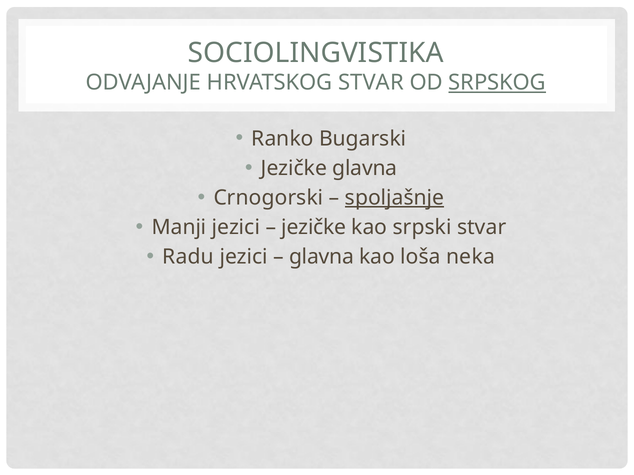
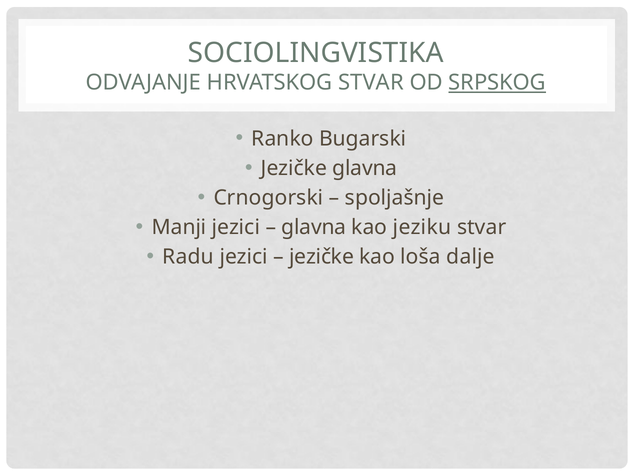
spoljašnje underline: present -> none (395, 198)
jezičke: jezičke -> glavna (314, 228)
srpski: srpski -> jeziku (422, 228)
glavna: glavna -> jezičke (322, 257)
neka: neka -> dalje (471, 257)
